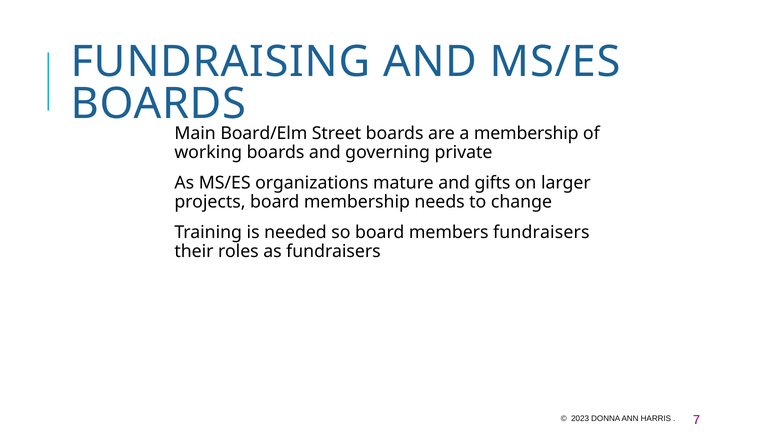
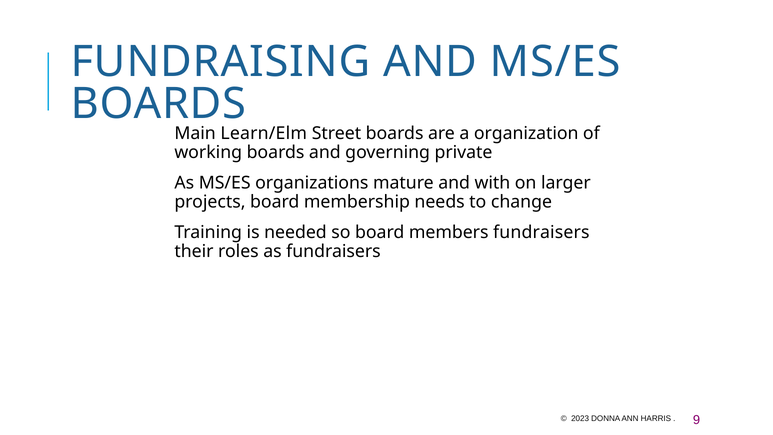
Board/Elm: Board/Elm -> Learn/Elm (264, 133)
a membership: membership -> organization (526, 133)
gifts: gifts -> with (492, 183)
7: 7 -> 9 (696, 420)
